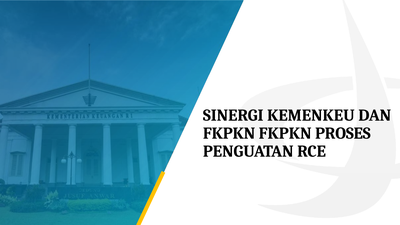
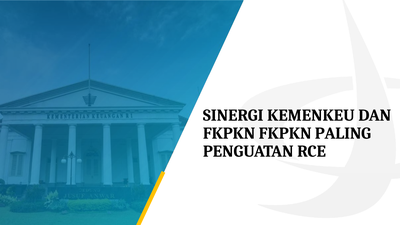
PROSES: PROSES -> PALING (343, 133)
